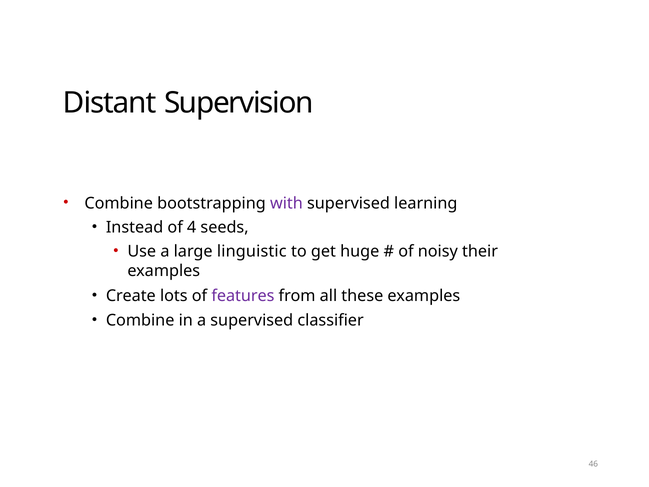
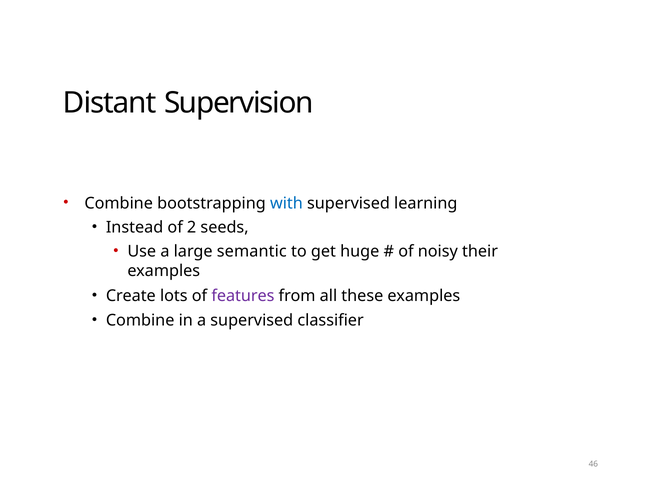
with colour: purple -> blue (286, 203)
4: 4 -> 2 (192, 227)
linguistic: linguistic -> semantic (252, 251)
